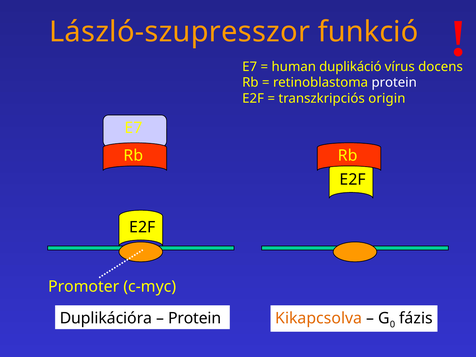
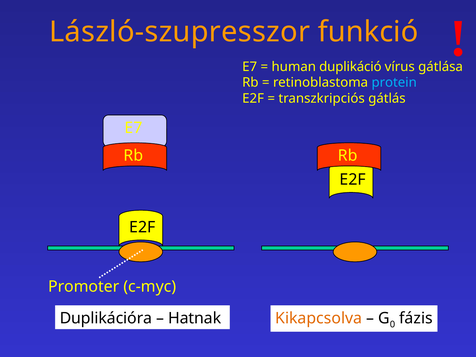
docens: docens -> gátlása (441, 67)
protein colour: white -> light blue (394, 83)
origin: origin -> gátlás (387, 98)
Protein: Protein -> Hatnak (195, 318)
